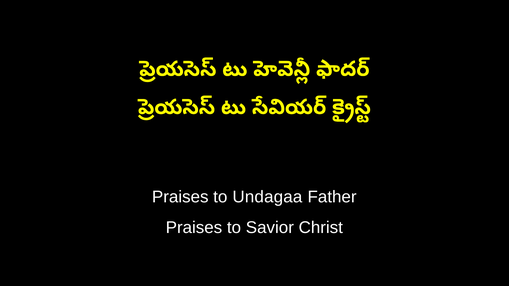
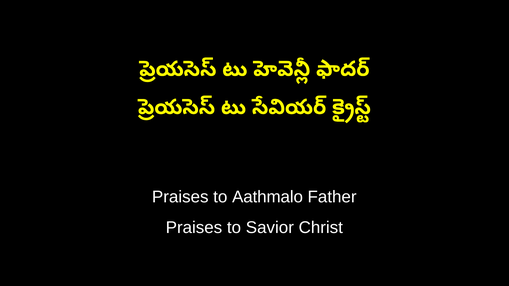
Undagaa: Undagaa -> Aathmalo (268, 197)
